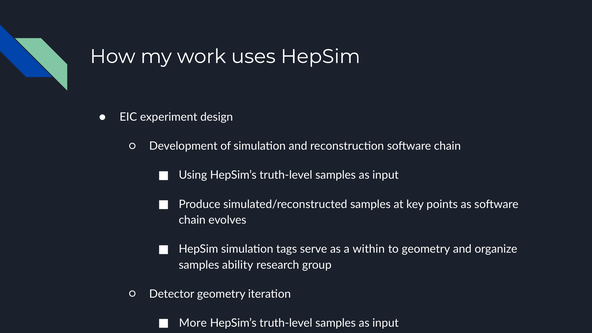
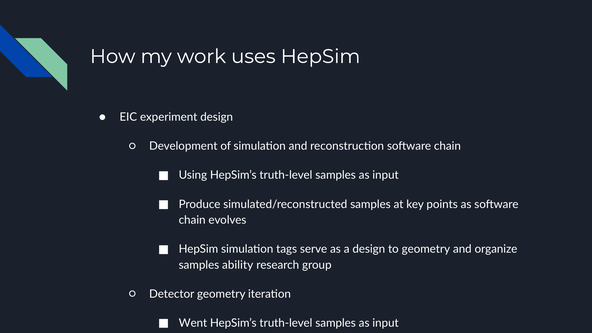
a within: within -> design (369, 249)
More: More -> Went (193, 323)
